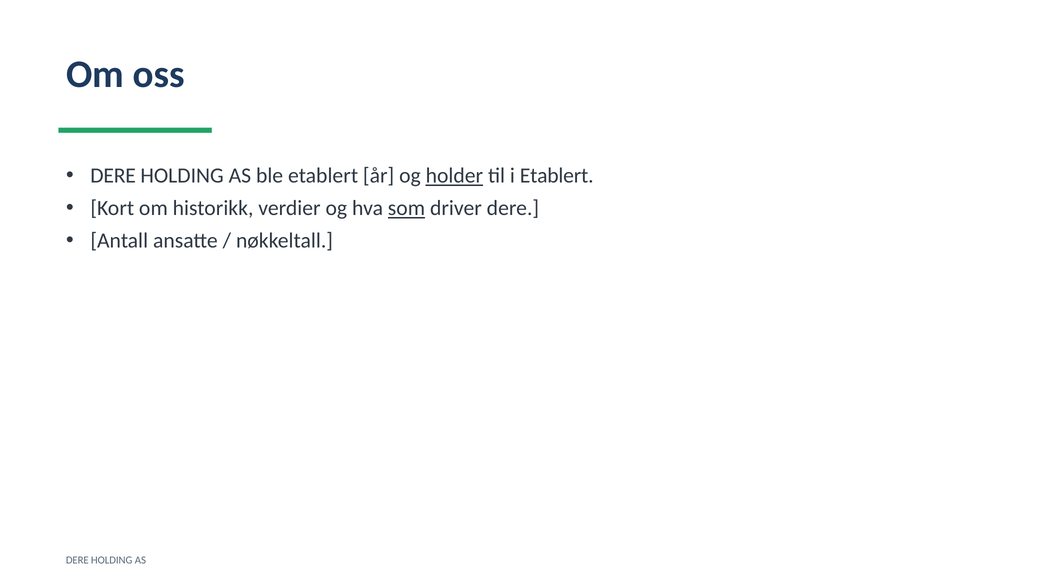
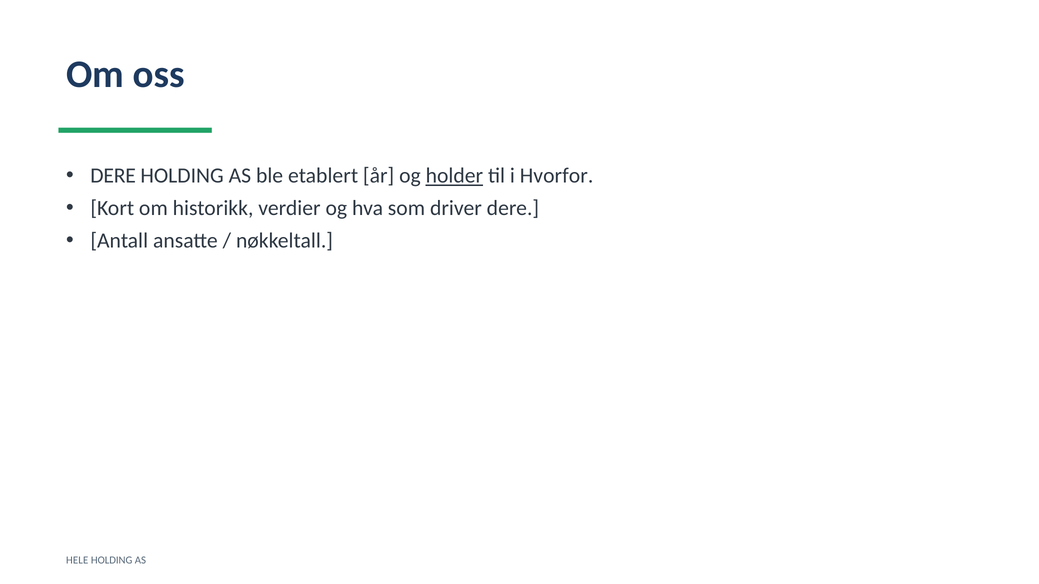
i Etablert: Etablert -> Hvorfor (557, 176)
som underline: present -> none (406, 208)
DERE: DERE -> HELE (77, 561)
